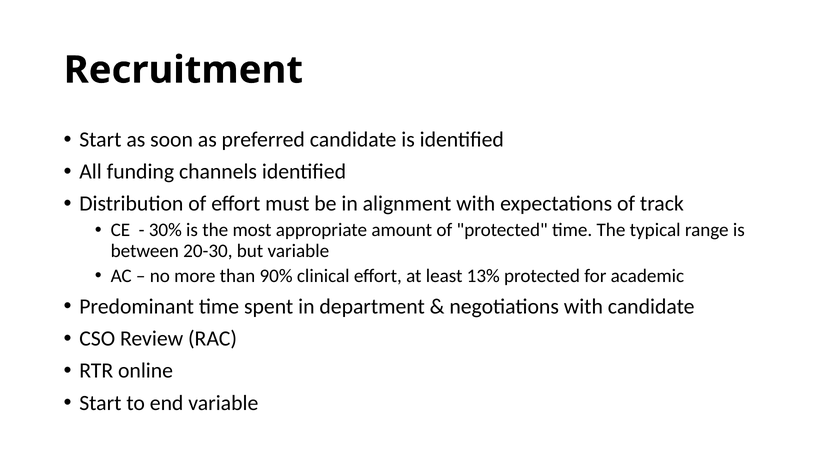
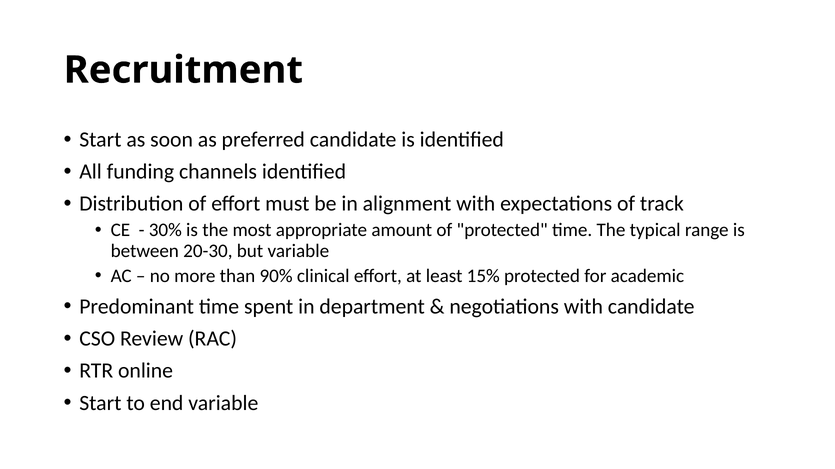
13%: 13% -> 15% (483, 276)
